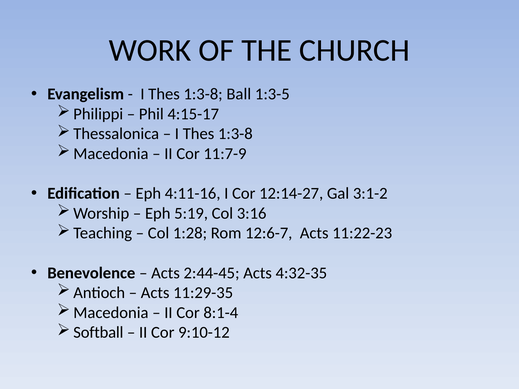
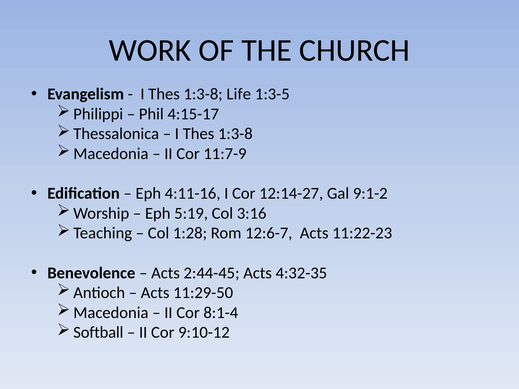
Ball: Ball -> Life (239, 94)
3:1-2: 3:1-2 -> 9:1-2 (370, 194)
11:29-35: 11:29-35 -> 11:29-50 (203, 293)
